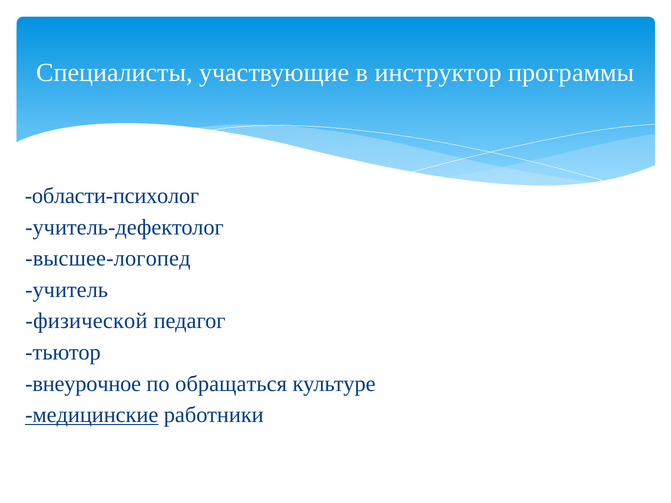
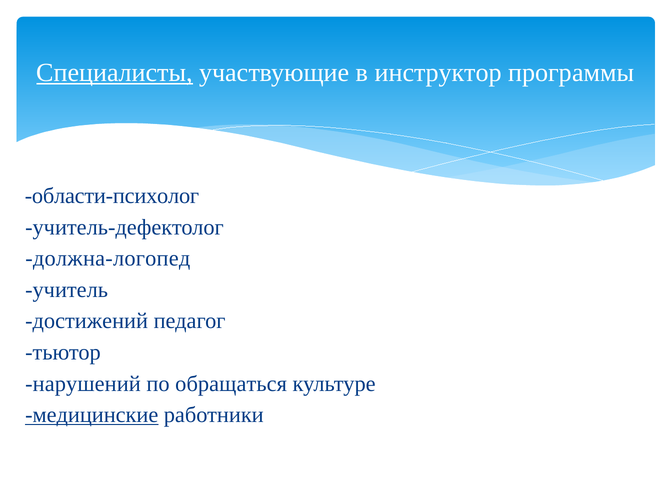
Специалисты underline: none -> present (115, 73)
высшее-логопед: высшее-логопед -> должна-логопед (108, 259)
физической: физической -> достижений (87, 321)
внеурочное: внеурочное -> нарушений (83, 384)
